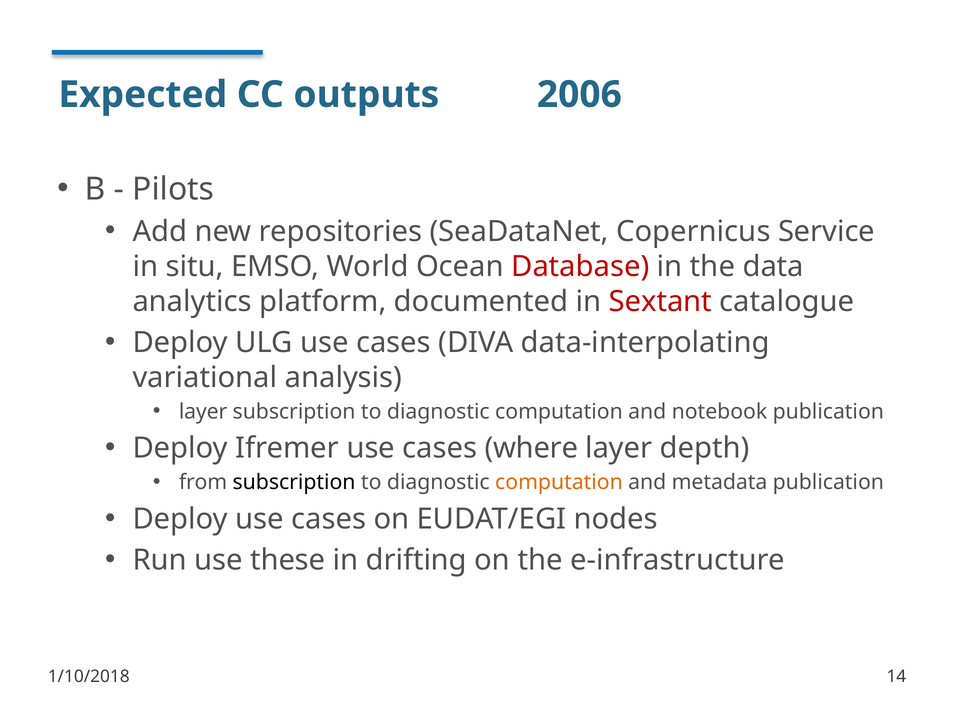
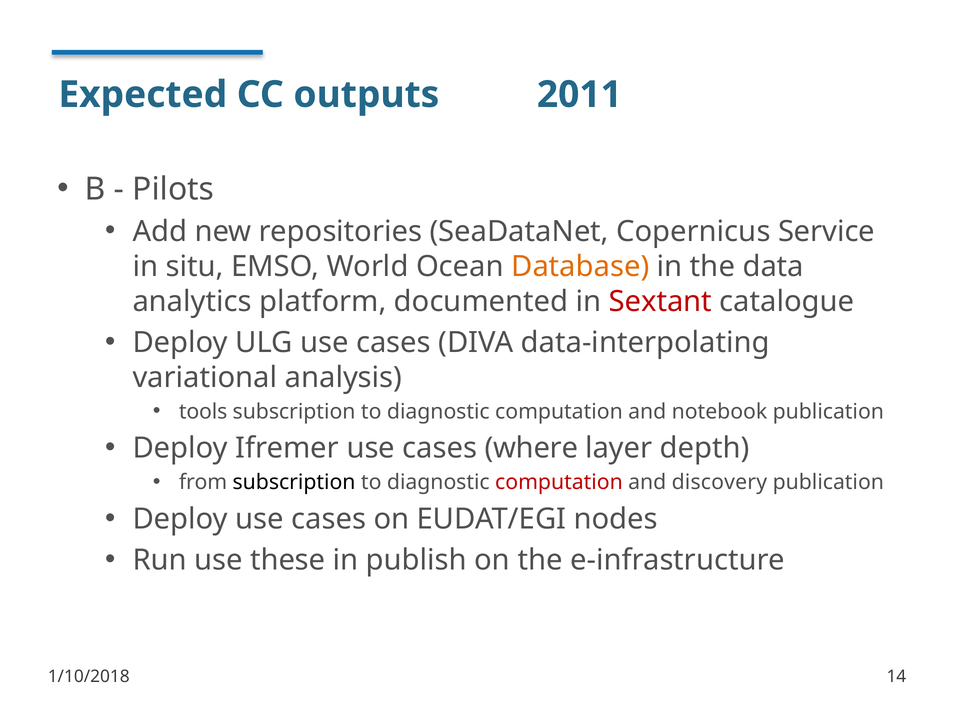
2006: 2006 -> 2011 (579, 95)
Database colour: red -> orange (580, 266)
layer: layer -> tools (203, 411)
computation colour: orange -> red (559, 482)
metadata: metadata -> discovery (719, 482)
drifting: drifting -> publish (416, 560)
